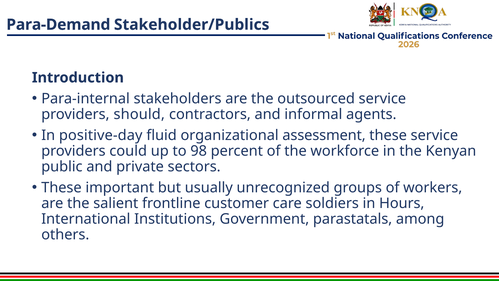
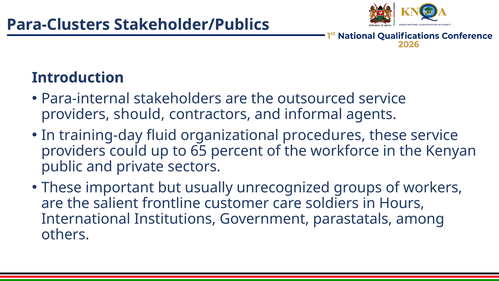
Para-Demand: Para-Demand -> Para-Clusters (58, 25)
positive-day: positive-day -> training-day (101, 135)
assessment: assessment -> procedures (324, 135)
98: 98 -> 65 (199, 151)
